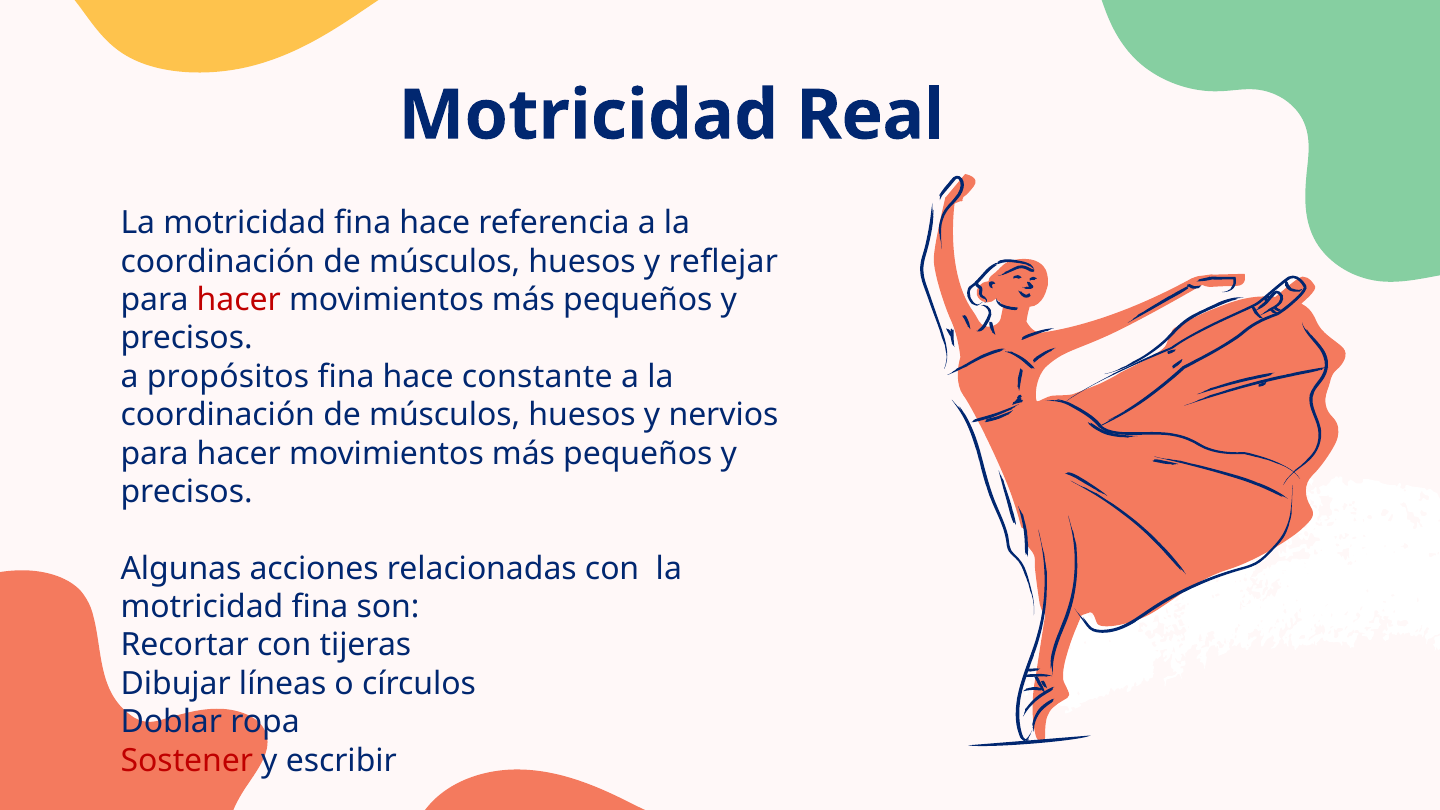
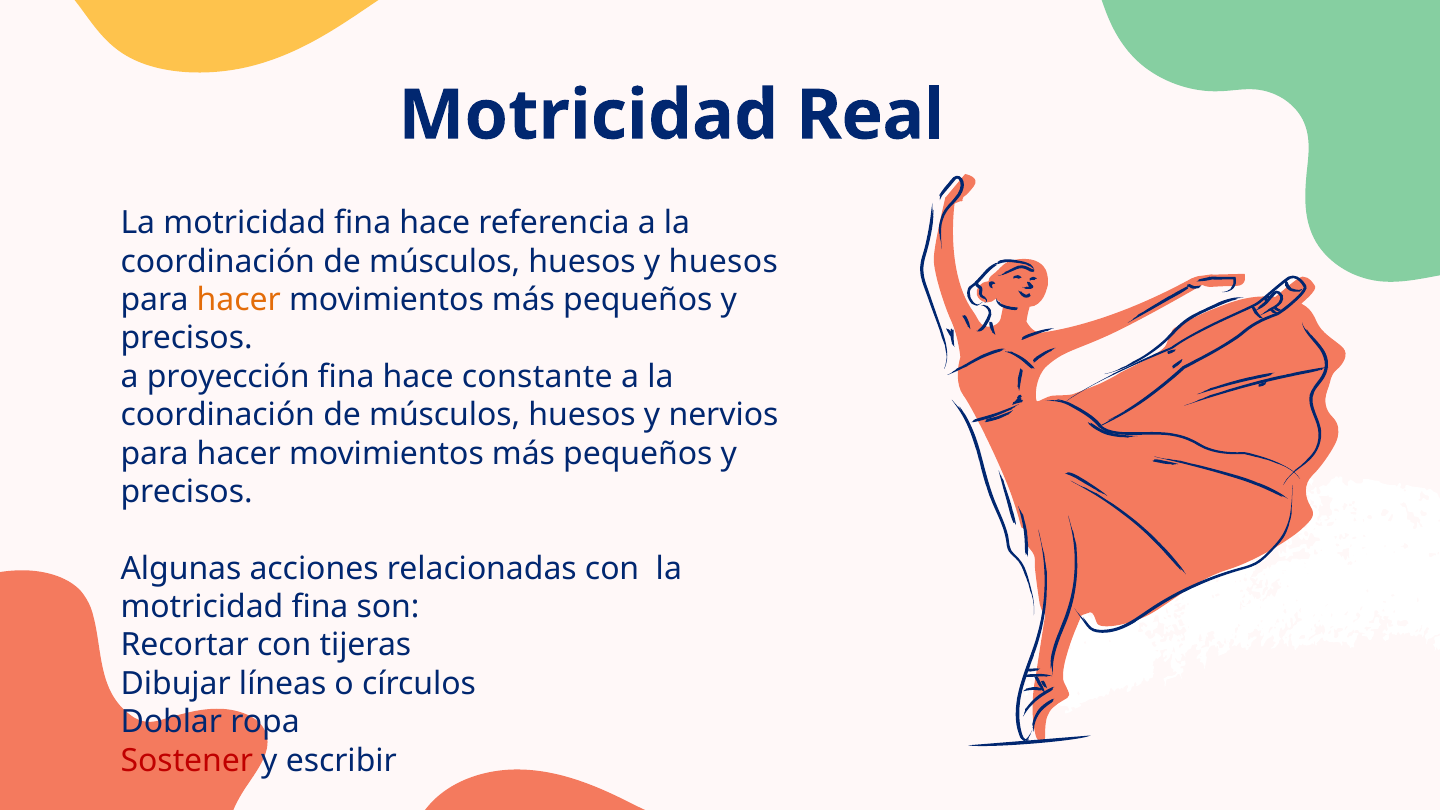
y reflejar: reflejar -> huesos (723, 262)
hacer colour: red -> orange (239, 300)
propósitos: propósitos -> proyección (228, 377)
